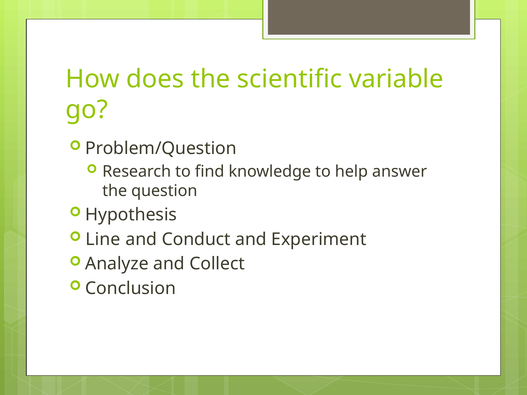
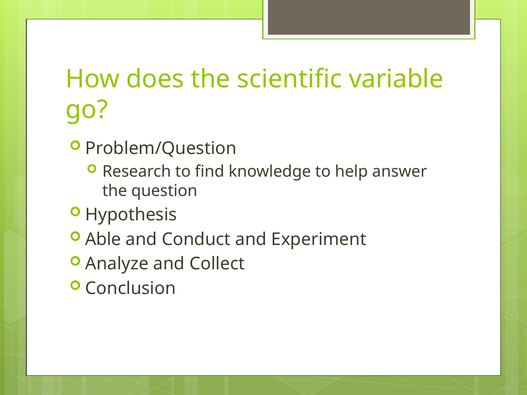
Line: Line -> Able (103, 239)
